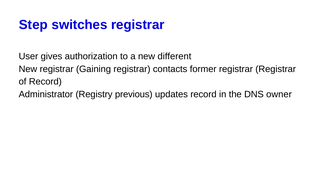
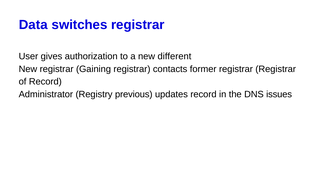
Step: Step -> Data (33, 25)
owner: owner -> issues (279, 94)
